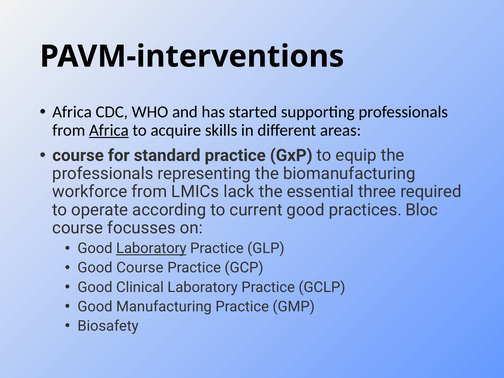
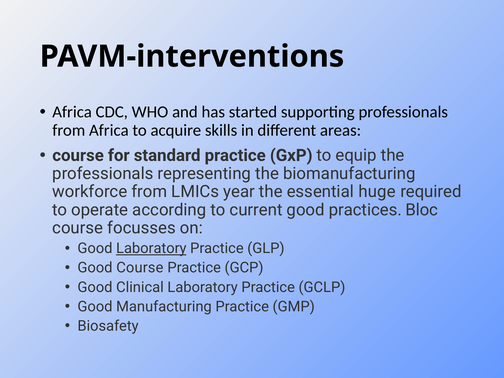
Africa underline: present -> none (109, 130)
lack: lack -> year (239, 192)
three: three -> huge (377, 192)
